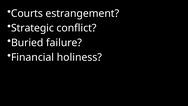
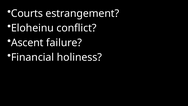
Strategic: Strategic -> Eloheinu (32, 28)
Buried: Buried -> Ascent (27, 43)
